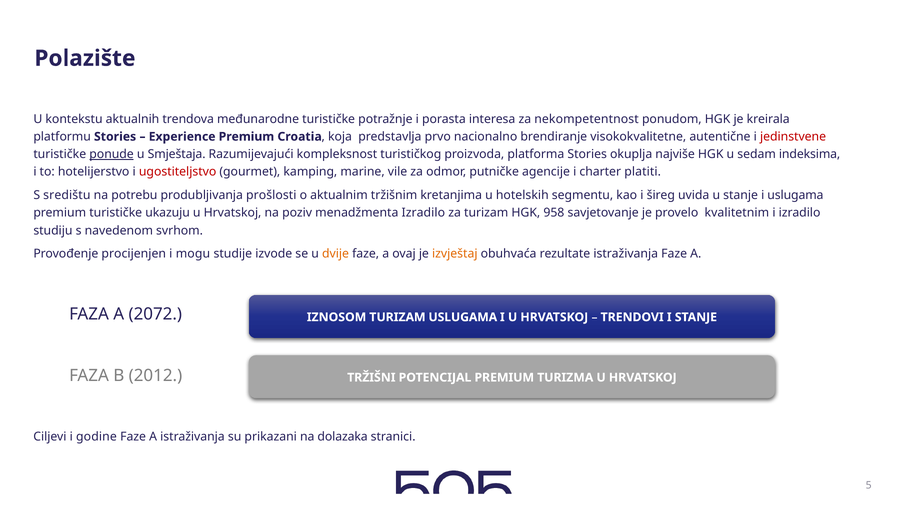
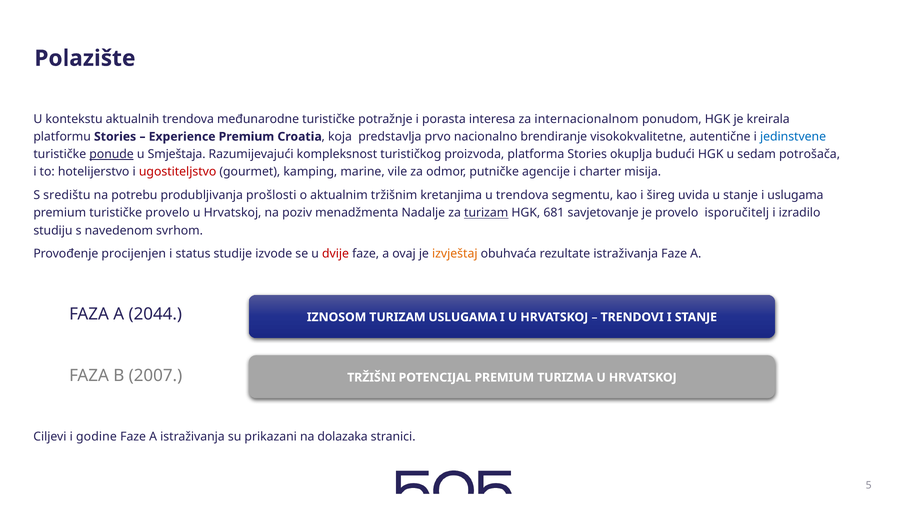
nekompetentnost: nekompetentnost -> internacionalnom (587, 119)
jedinstvene colour: red -> blue (793, 137)
najviše: najviše -> budući (675, 154)
indeksima: indeksima -> potrošača (810, 154)
platiti: platiti -> misija (643, 172)
u hotelskih: hotelskih -> trendova (522, 195)
turističke ukazuju: ukazuju -> provelo (167, 213)
menadžmenta Izradilo: Izradilo -> Nadalje (423, 213)
turizam underline: none -> present (486, 213)
958: 958 -> 681 (554, 213)
kvalitetnim: kvalitetnim -> isporučitelj (737, 213)
mogu: mogu -> status (193, 254)
dvije colour: orange -> red (336, 254)
2072: 2072 -> 2044 (155, 314)
2012: 2012 -> 2007 (155, 375)
